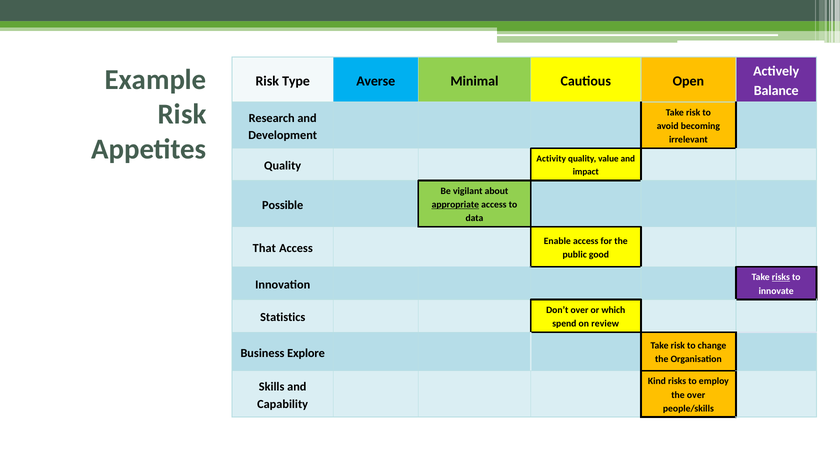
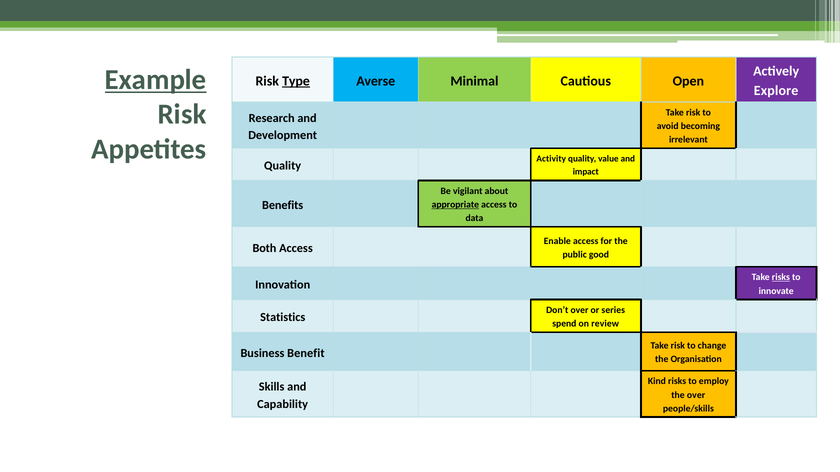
Example underline: none -> present (156, 80)
Type underline: none -> present (296, 81)
Balance: Balance -> Explore (776, 91)
Possible: Possible -> Benefits (283, 205)
That: That -> Both (264, 249)
which: which -> series (613, 310)
Explore: Explore -> Benefit (306, 353)
